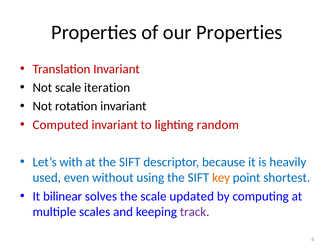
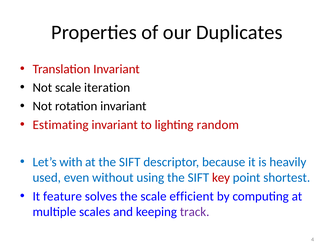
our Properties: Properties -> Duplicates (239, 32)
Computed: Computed -> Estimating (61, 125)
key colour: orange -> red (221, 177)
bilinear: bilinear -> feature (63, 196)
updated: updated -> efficient (192, 196)
